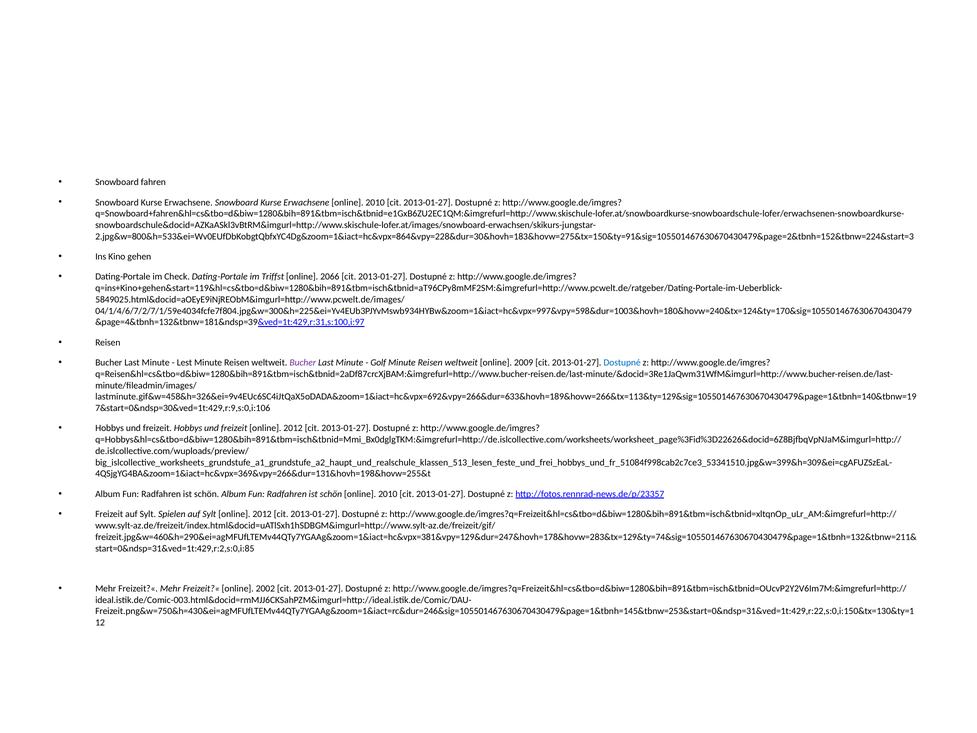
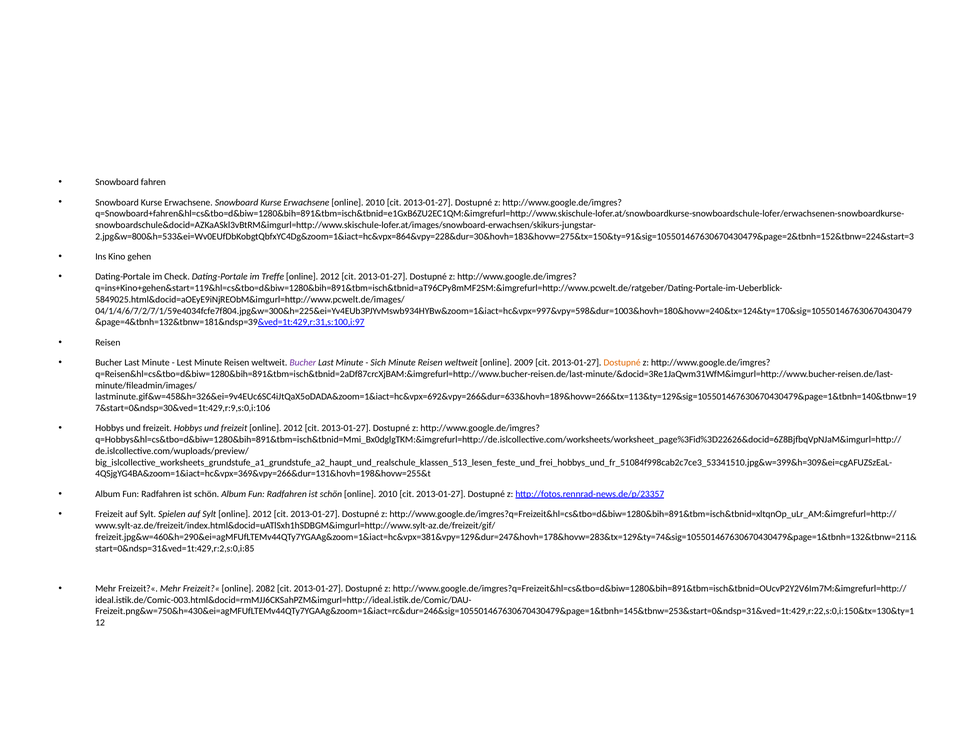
Triffst: Triffst -> Treffe (273, 277)
2066: 2066 -> 2012 (330, 277)
Golf: Golf -> Sich (378, 363)
Dostupné colour: blue -> orange (622, 363)
2002: 2002 -> 2082 (265, 588)
